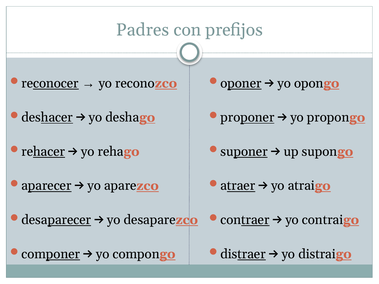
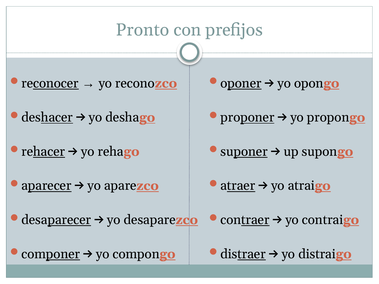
Padres: Padres -> Pronto (143, 30)
